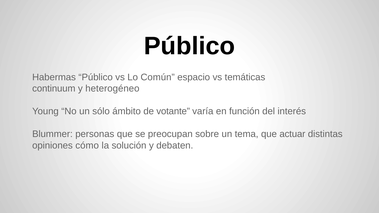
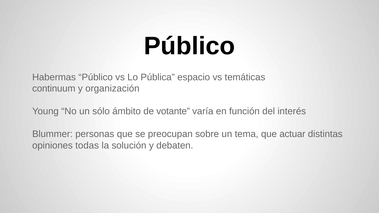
Común: Común -> Pública (158, 77)
heterogéneo: heterogéneo -> organización (112, 89)
cómo: cómo -> todas (87, 146)
